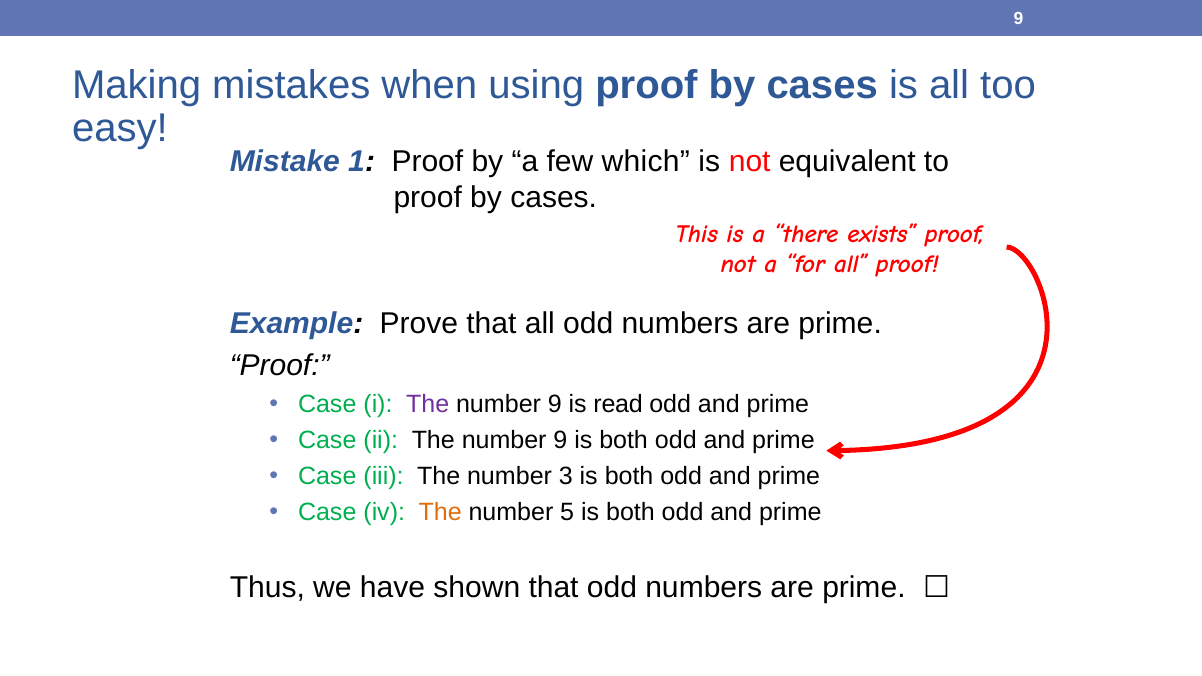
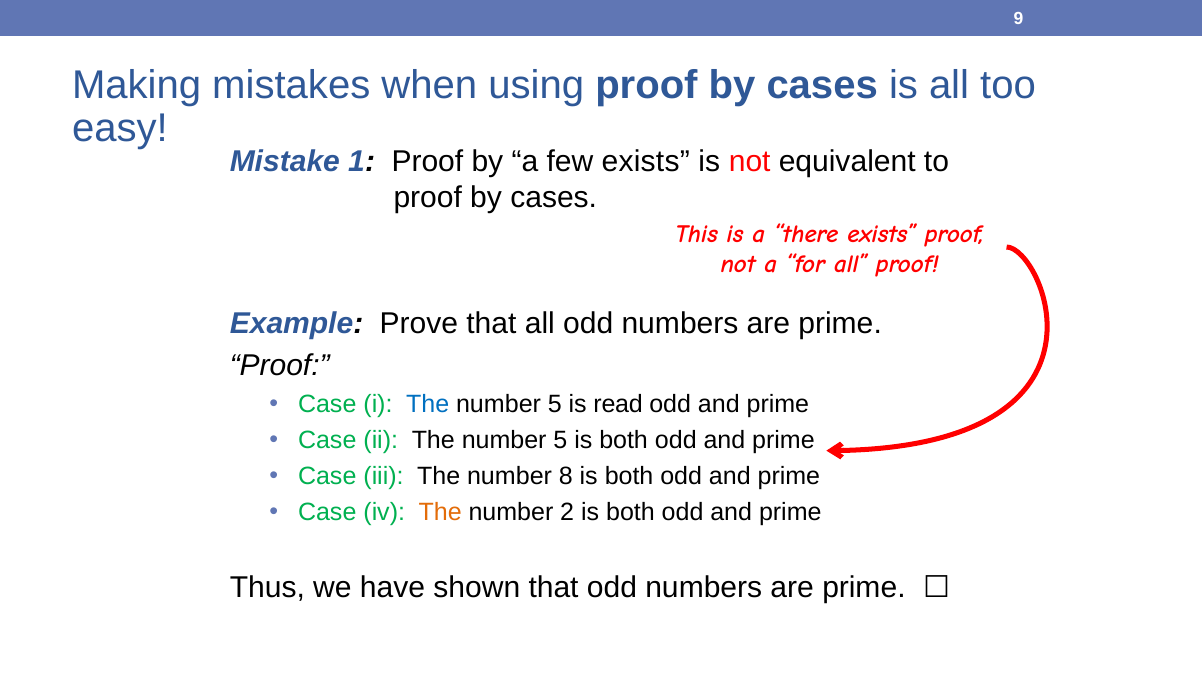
few which: which -> exists (646, 161)
The colour: purple -> blue (428, 404)
9: 9 -> 5 (555, 404)
ii The number 9: 9 -> 5 (560, 441)
3: 3 -> 8 (566, 477)
5: 5 -> 2 (567, 513)
